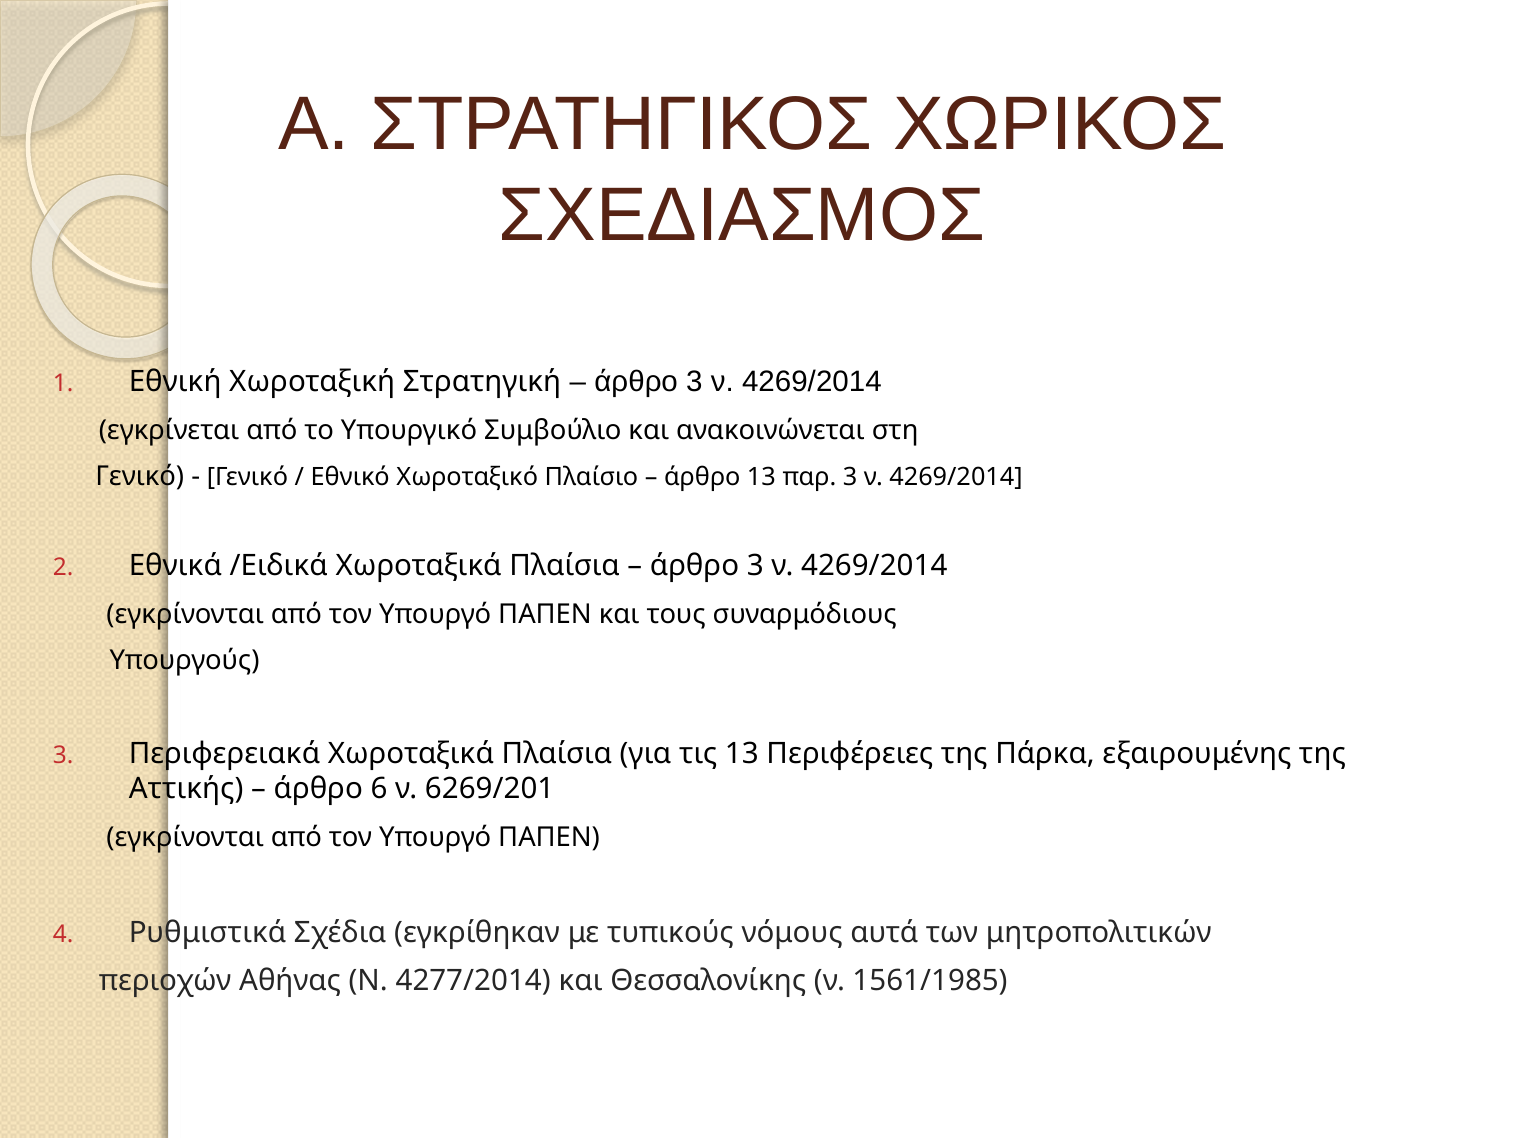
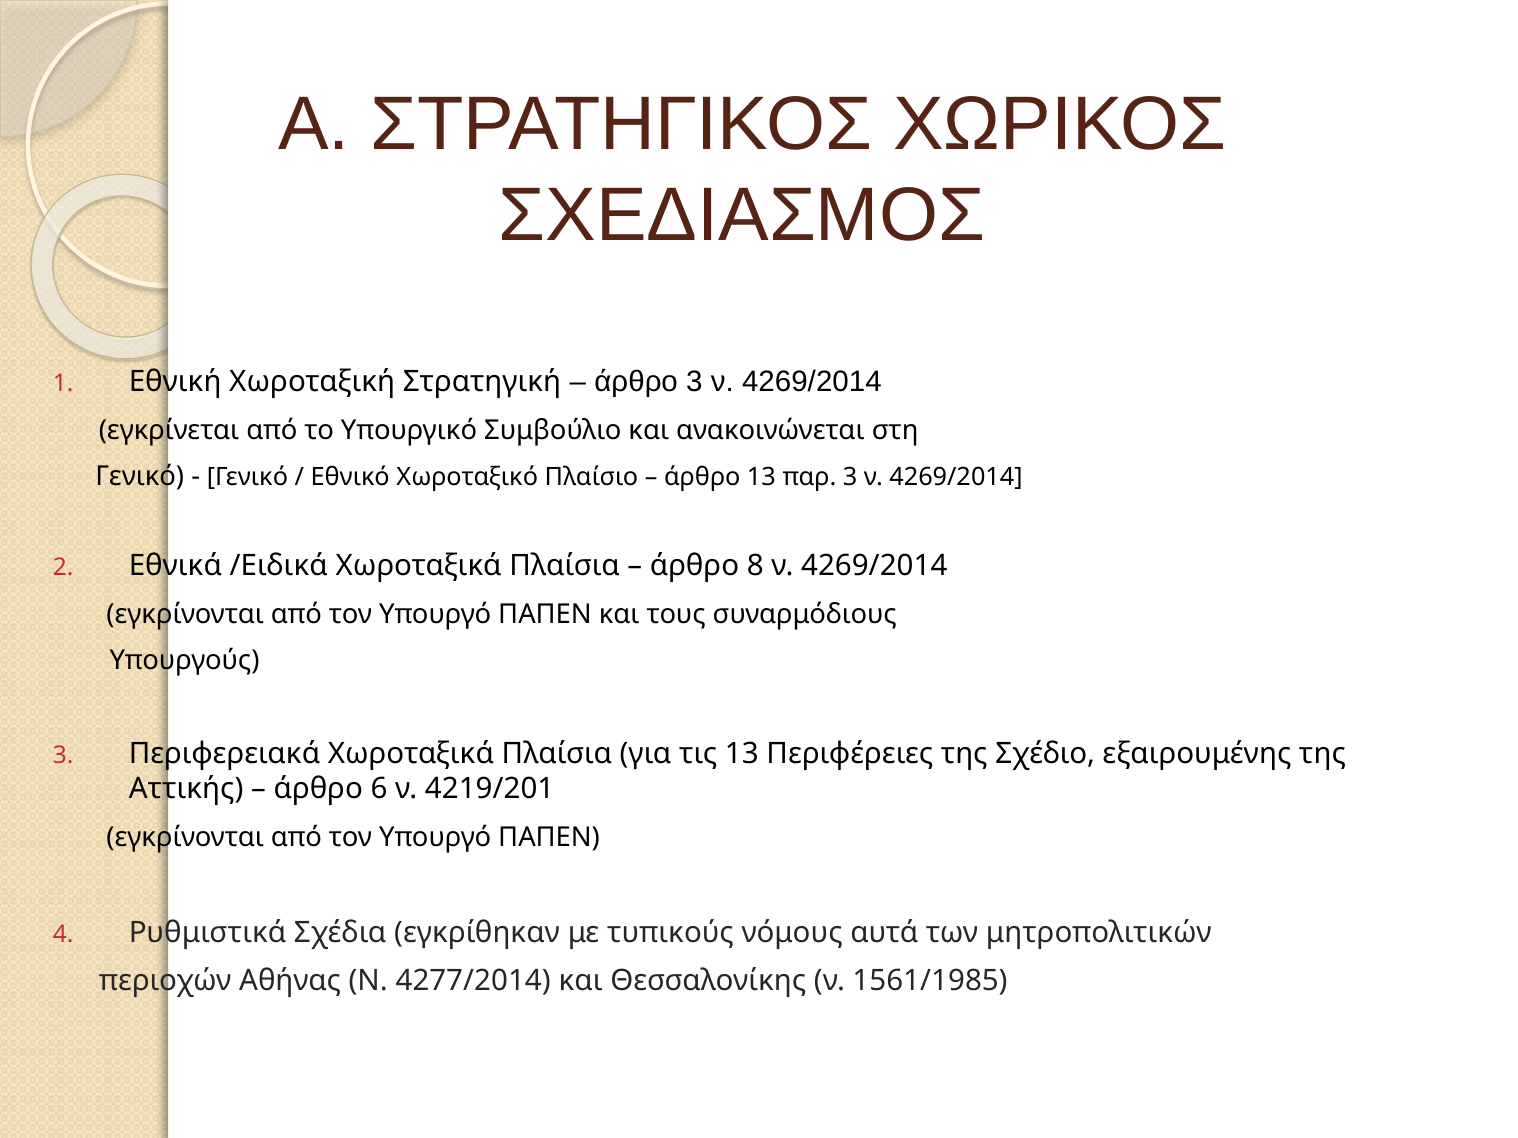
3: 3 -> 8 (755, 566)
Πάρκα: Πάρκα -> Σχέδιο (1045, 754)
6269/201: 6269/201 -> 4219/201 (490, 789)
